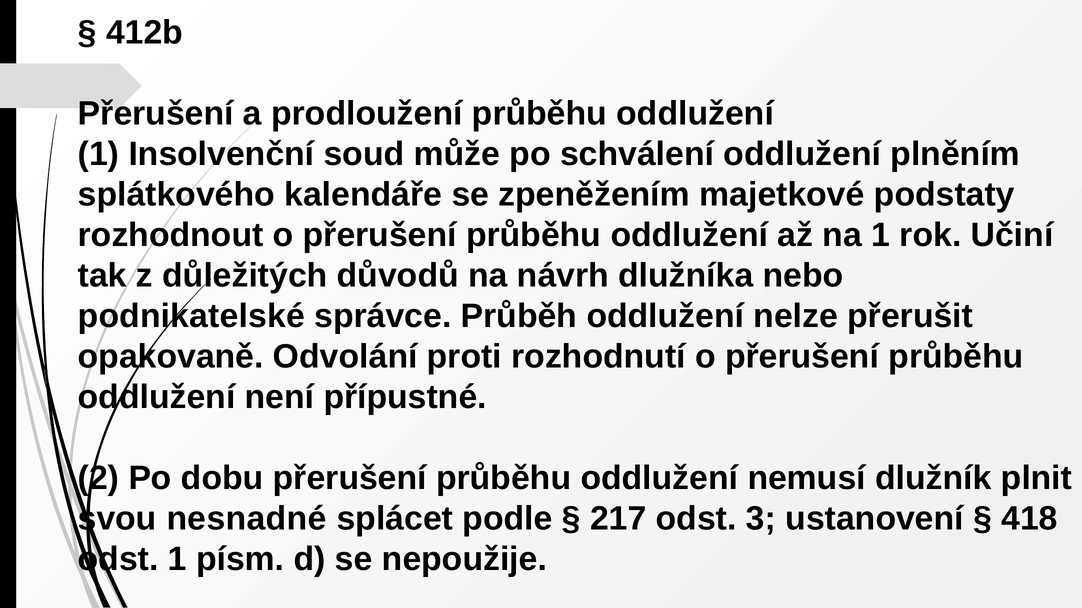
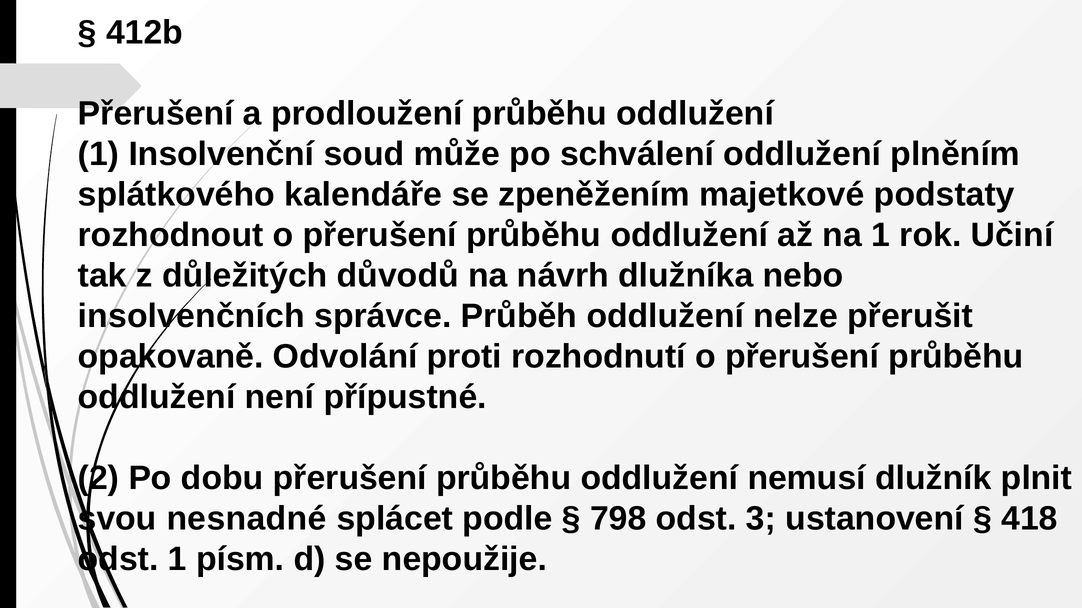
podnikatelské: podnikatelské -> insolvenčních (191, 316)
217: 217 -> 798 (618, 519)
